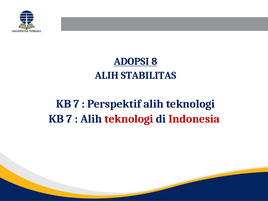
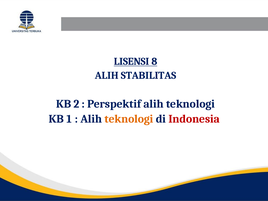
ADOPSI: ADOPSI -> LISENSI (132, 61)
7: 7 -> 2 (76, 104)
7: 7 -> 1 (69, 119)
teknologi colour: red -> orange (129, 119)
